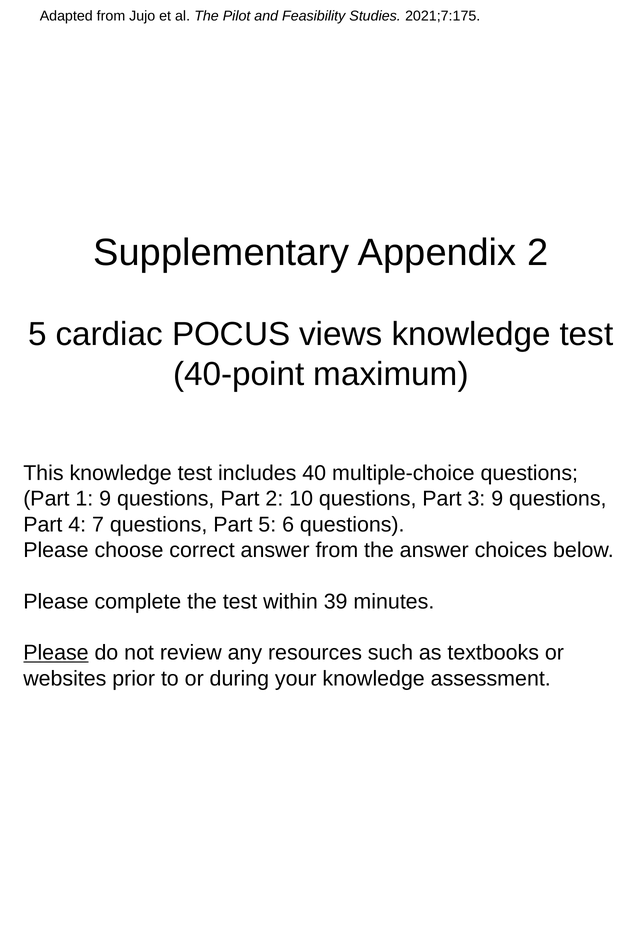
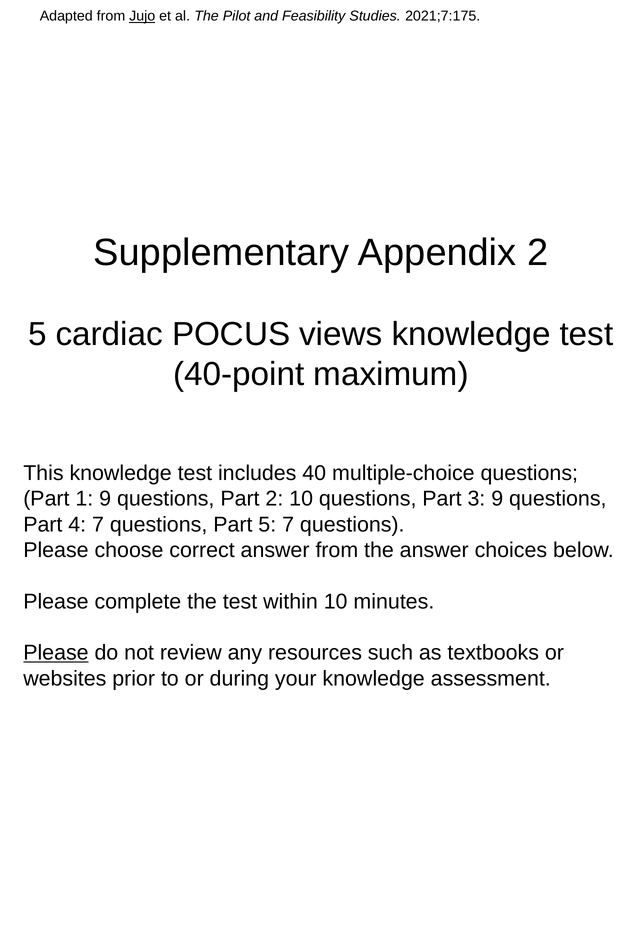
Jujo underline: none -> present (142, 16)
5 6: 6 -> 7 (288, 525)
within 39: 39 -> 10 (336, 602)
